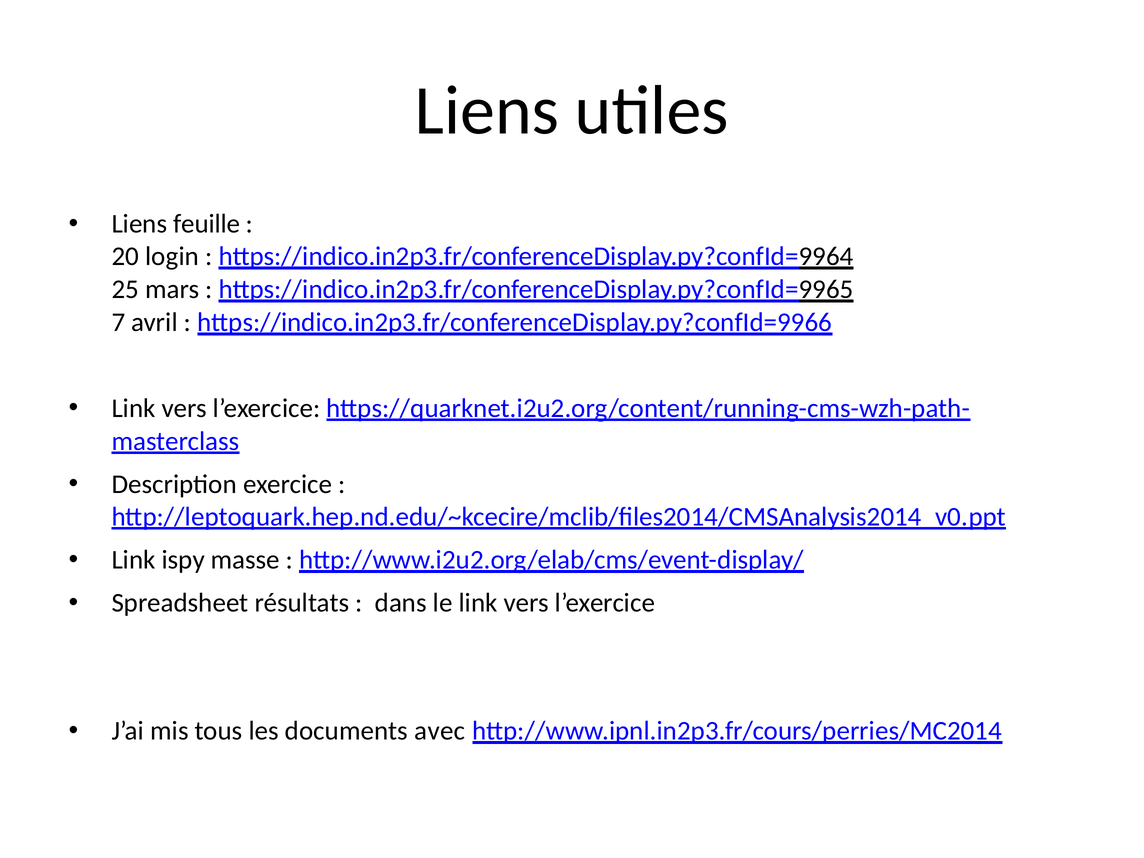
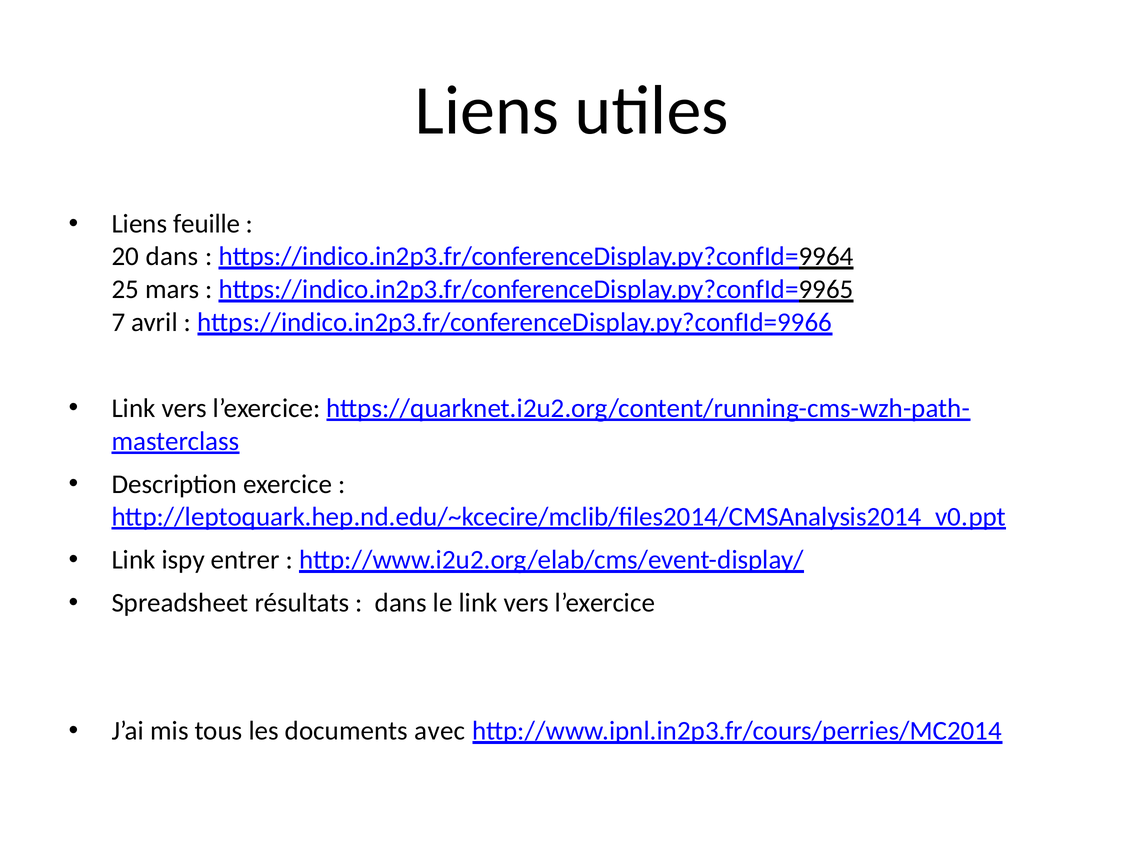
20 login: login -> dans (172, 256)
masse: masse -> entrer (245, 560)
